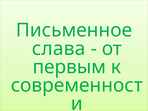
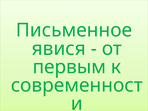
слава: слава -> явися (59, 49)
